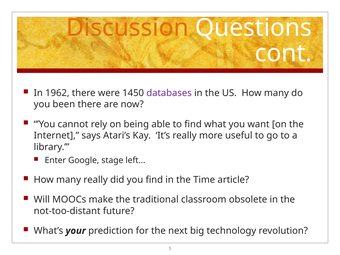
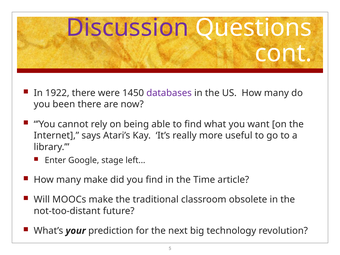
Discussion colour: orange -> purple (127, 28)
1962: 1962 -> 1922 (57, 93)
many really: really -> make (96, 180)
